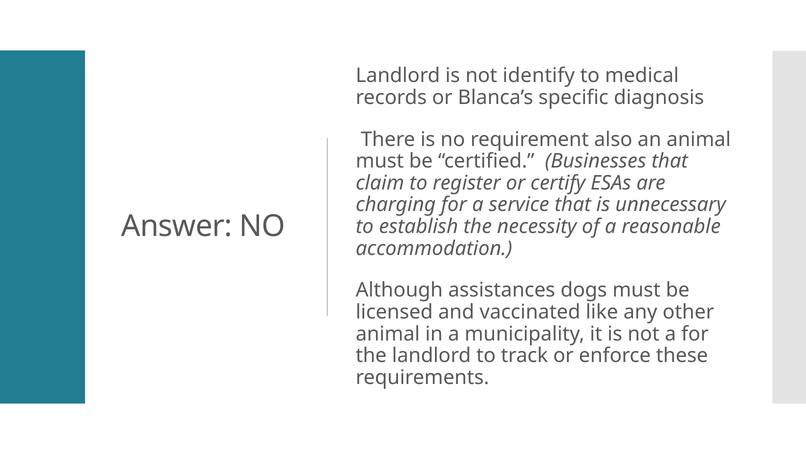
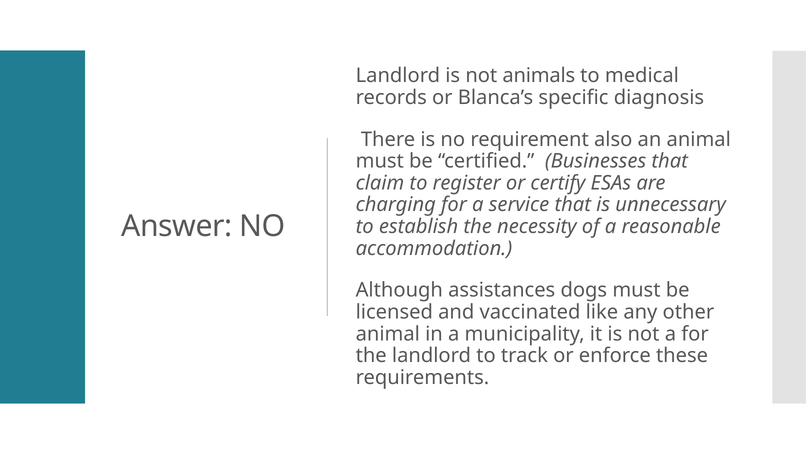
identify: identify -> animals (539, 76)
